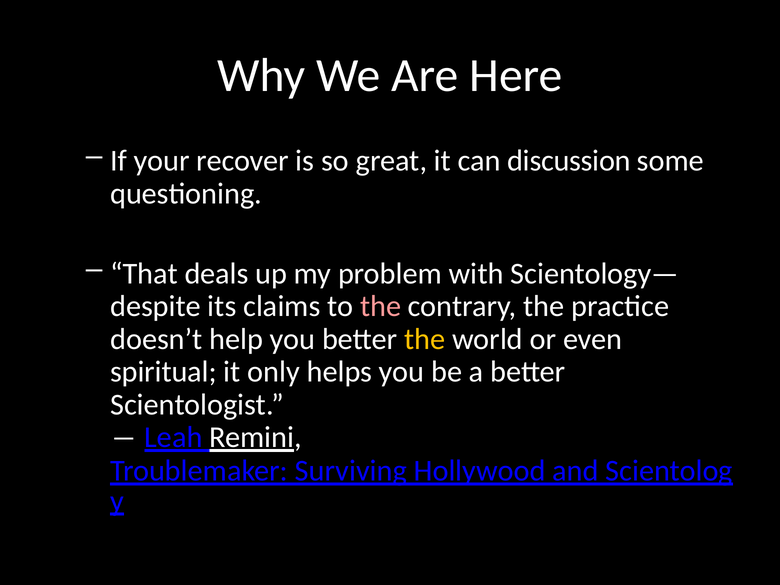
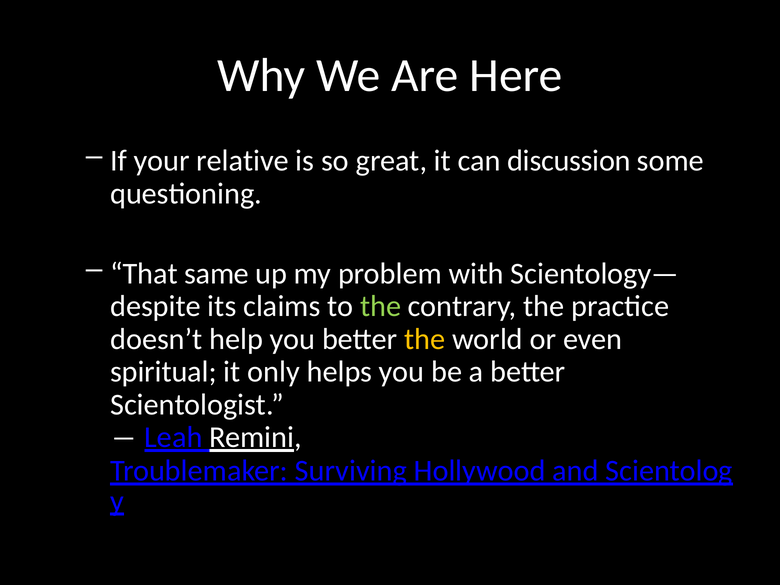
recover: recover -> relative (243, 161)
deals: deals -> same (217, 274)
the colour: pink -> light green (381, 306)
